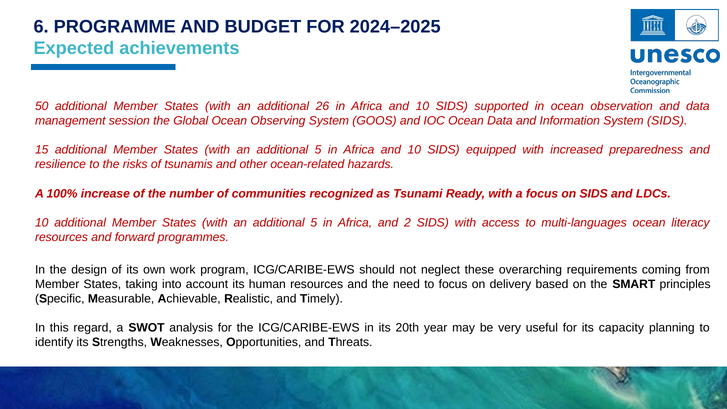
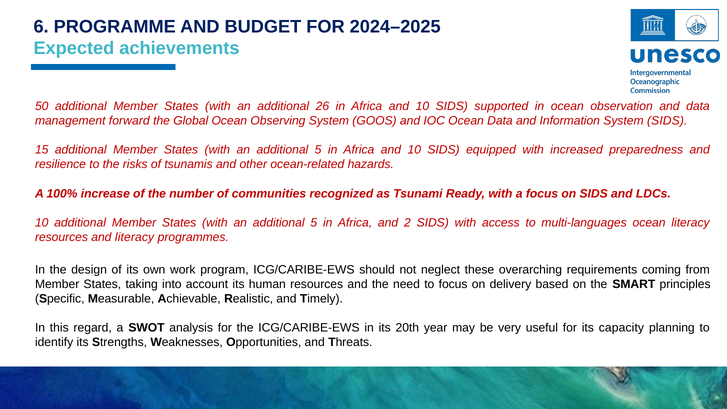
session: session -> forward (129, 121)
and forward: forward -> literacy (135, 237)
